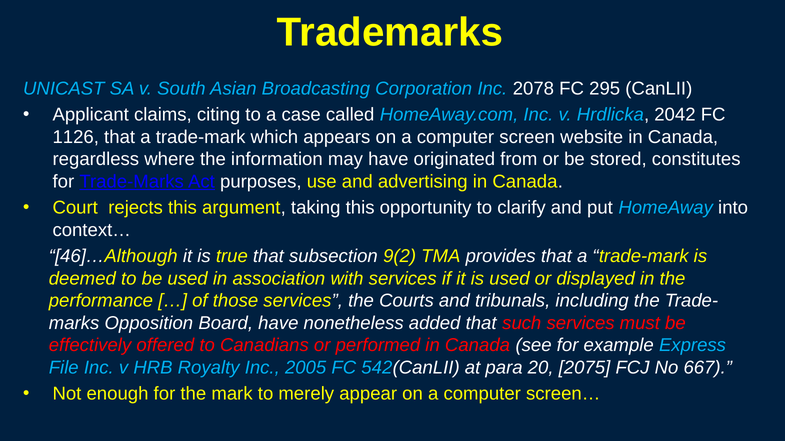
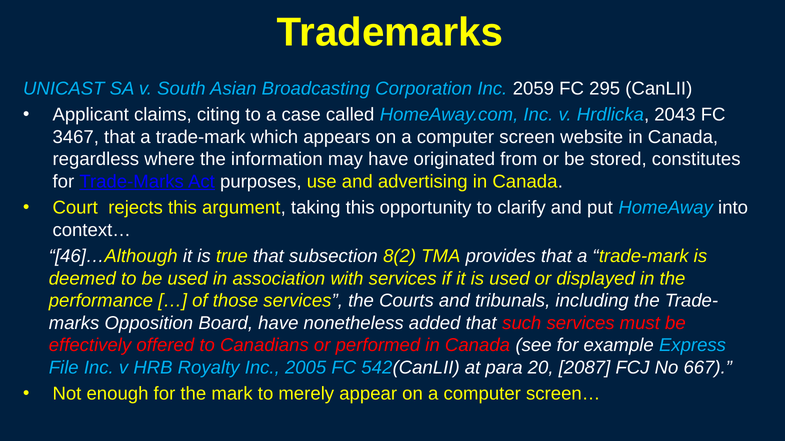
2078: 2078 -> 2059 (533, 89)
2042: 2042 -> 2043 (675, 115)
1126: 1126 -> 3467 (76, 137)
9(2: 9(2 -> 8(2 (400, 257)
2075: 2075 -> 2087 (584, 368)
